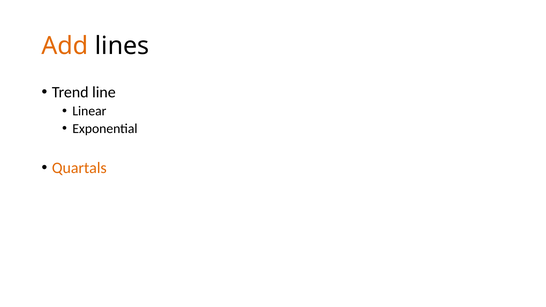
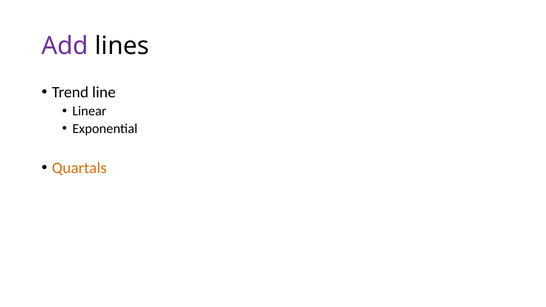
Add colour: orange -> purple (65, 46)
